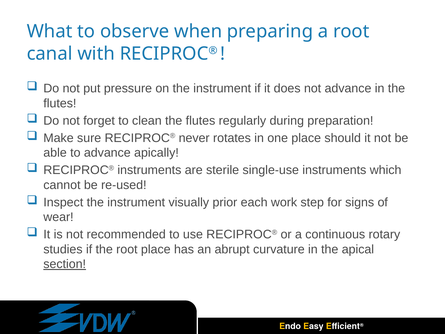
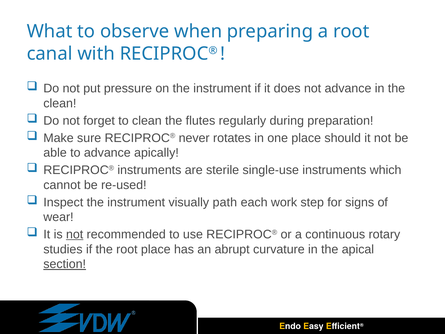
flutes: flutes -> clean (60, 103)
prior: prior -> path (225, 202)
not underline: none -> present (75, 234)
